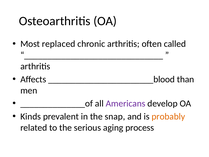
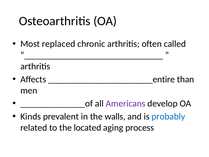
_______________________blood: _______________________blood -> _______________________entire (112, 79)
snap: snap -> walls (115, 116)
probably colour: orange -> blue (168, 116)
serious: serious -> located (88, 128)
